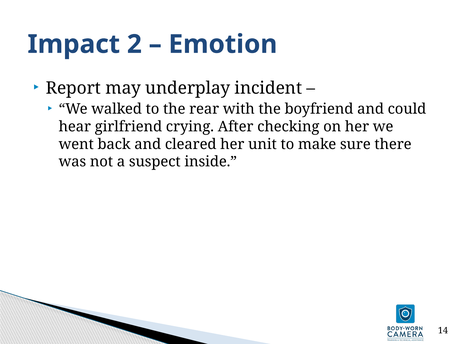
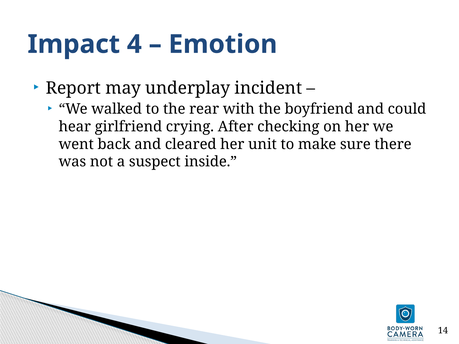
2: 2 -> 4 (134, 44)
